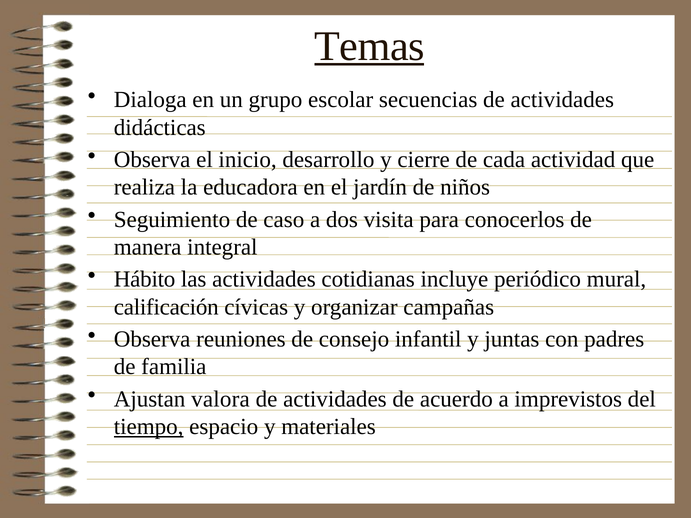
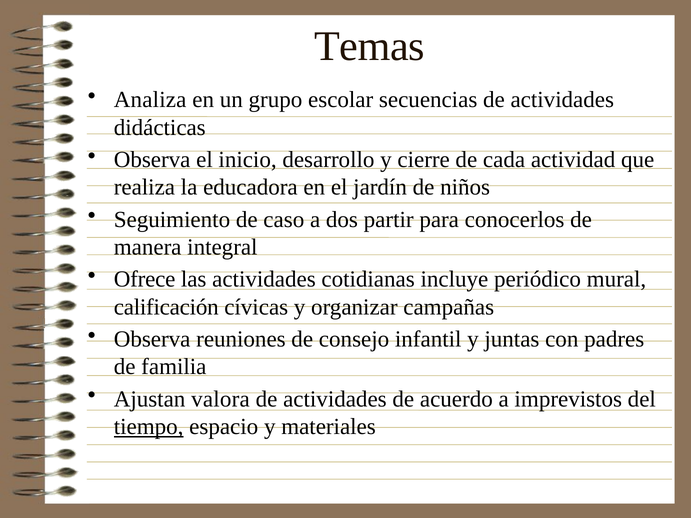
Temas underline: present -> none (369, 46)
Dialoga: Dialoga -> Analiza (150, 100)
visita: visita -> partir (389, 220)
Hábito: Hábito -> Ofrece (145, 280)
